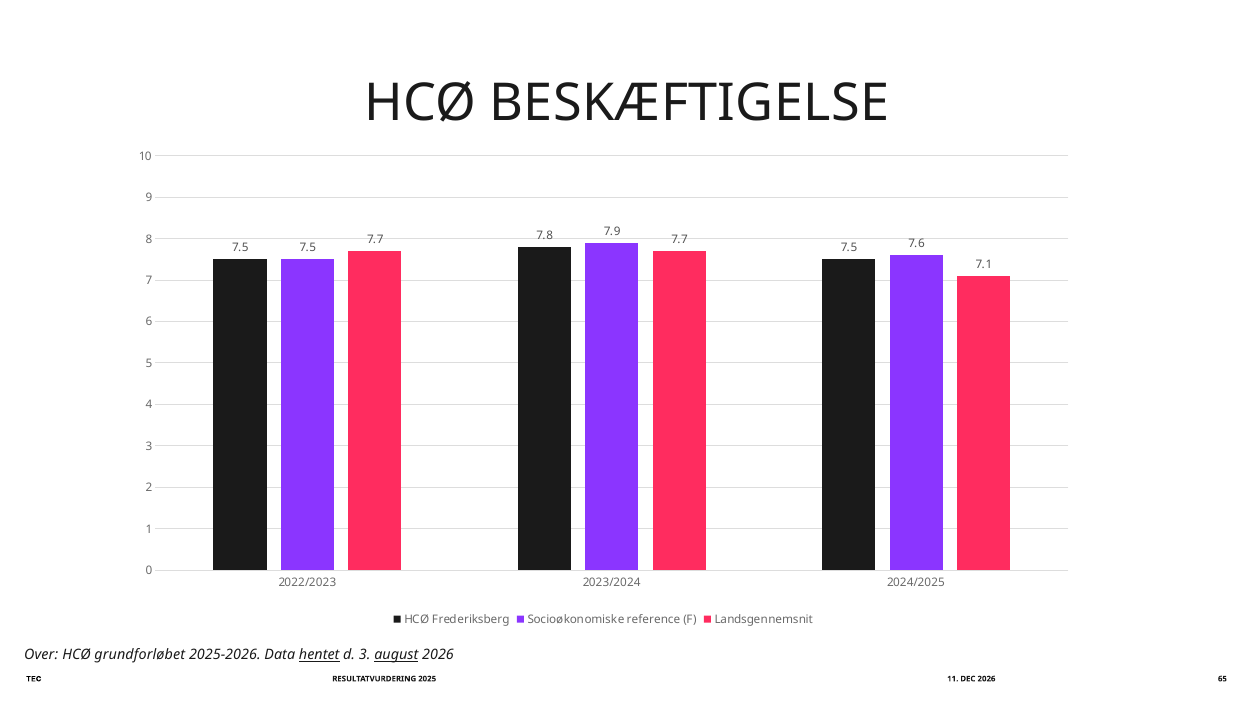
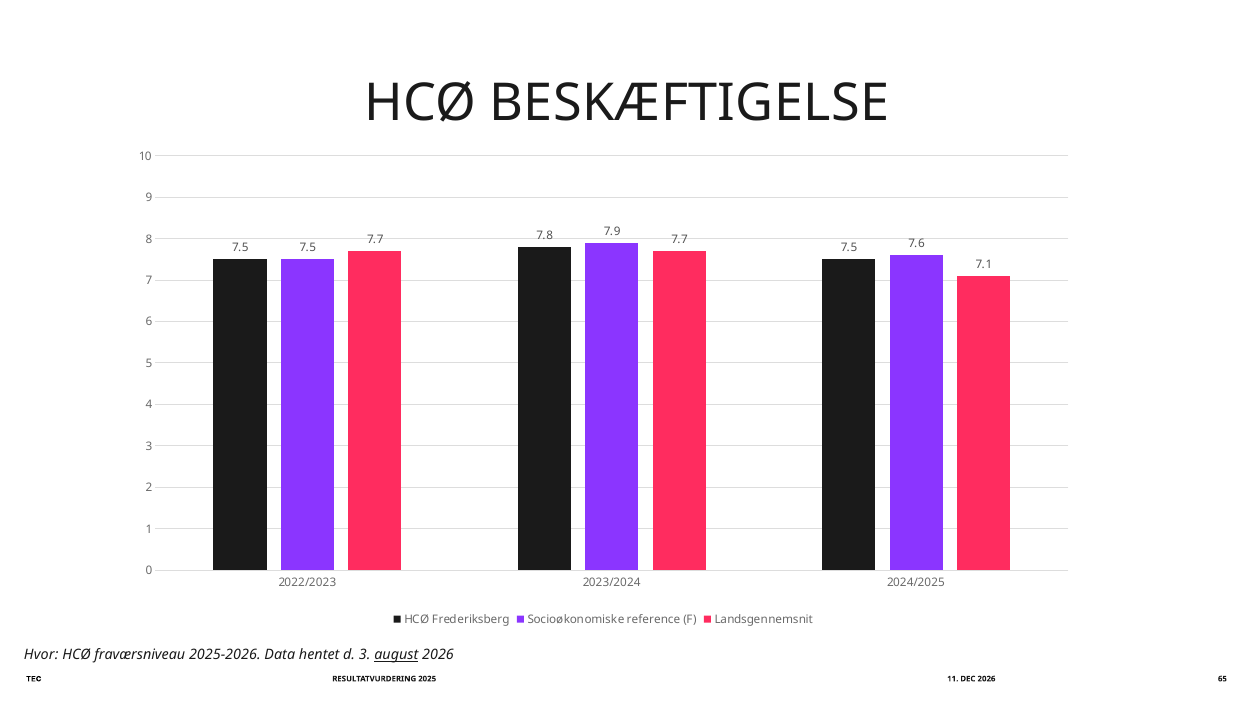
Over: Over -> Hvor (41, 655)
grundforløbet: grundforløbet -> fraværsniveau (140, 655)
hentet underline: present -> none (319, 655)
